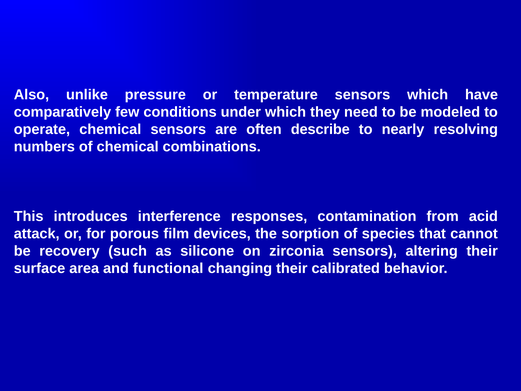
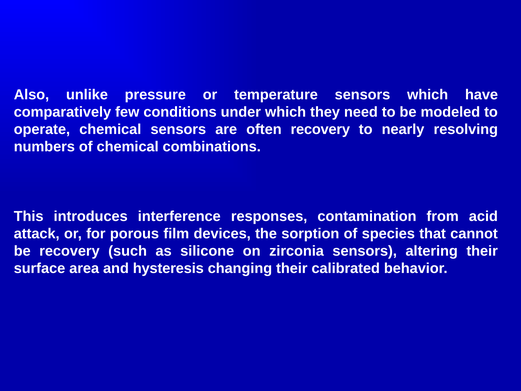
often describe: describe -> recovery (320, 129)
functional: functional -> hysteresis (168, 268)
